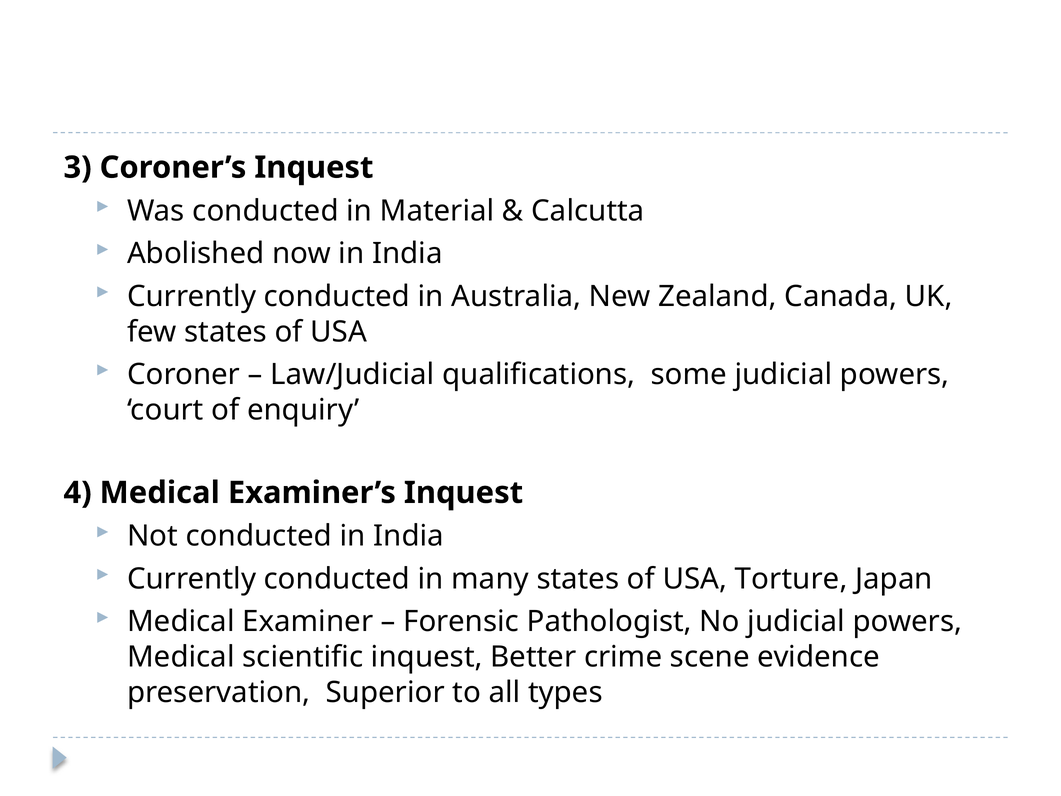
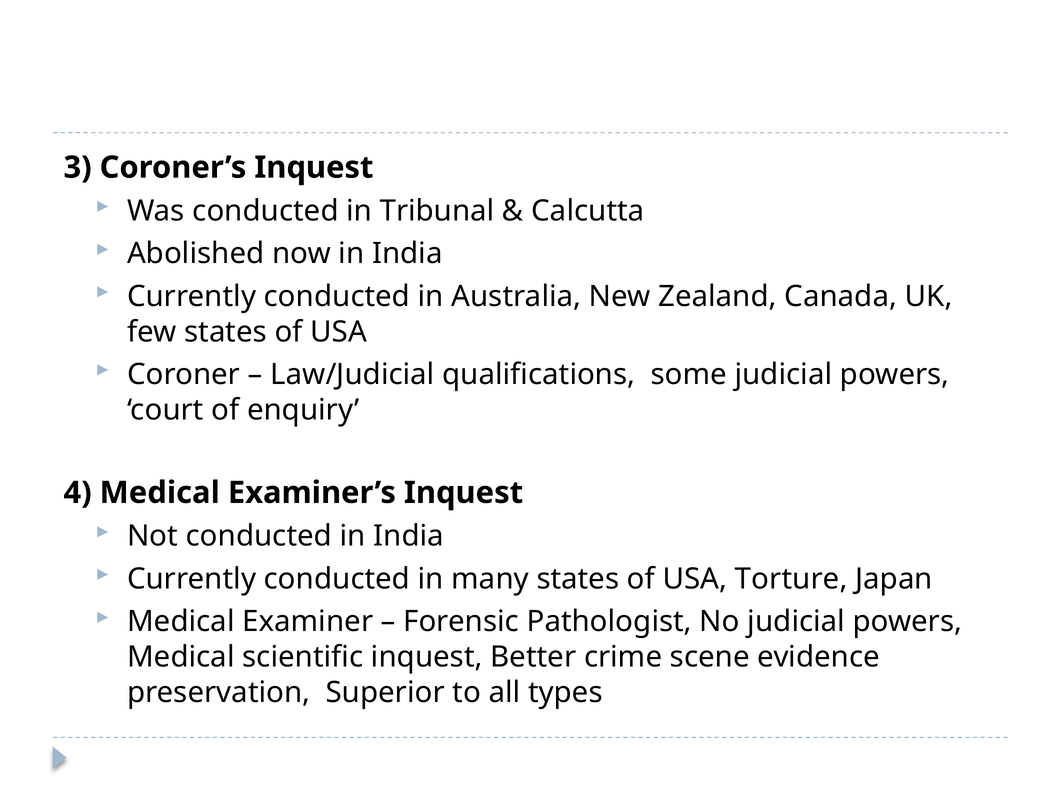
Material: Material -> Tribunal (437, 211)
